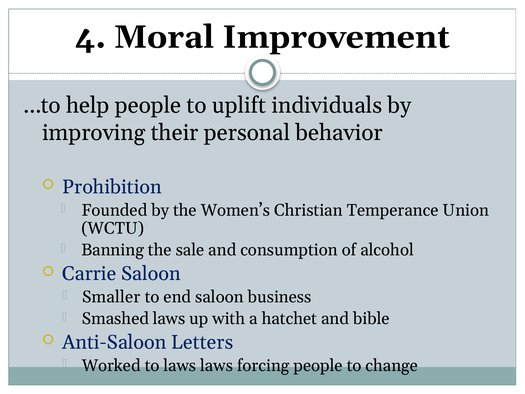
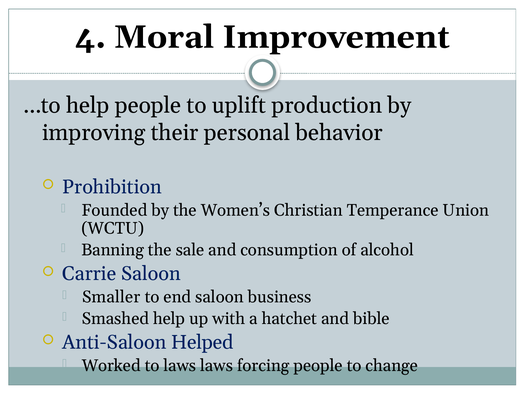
individuals: individuals -> production (327, 105)
Smashed laws: laws -> help (169, 318)
Letters: Letters -> Helped (202, 342)
